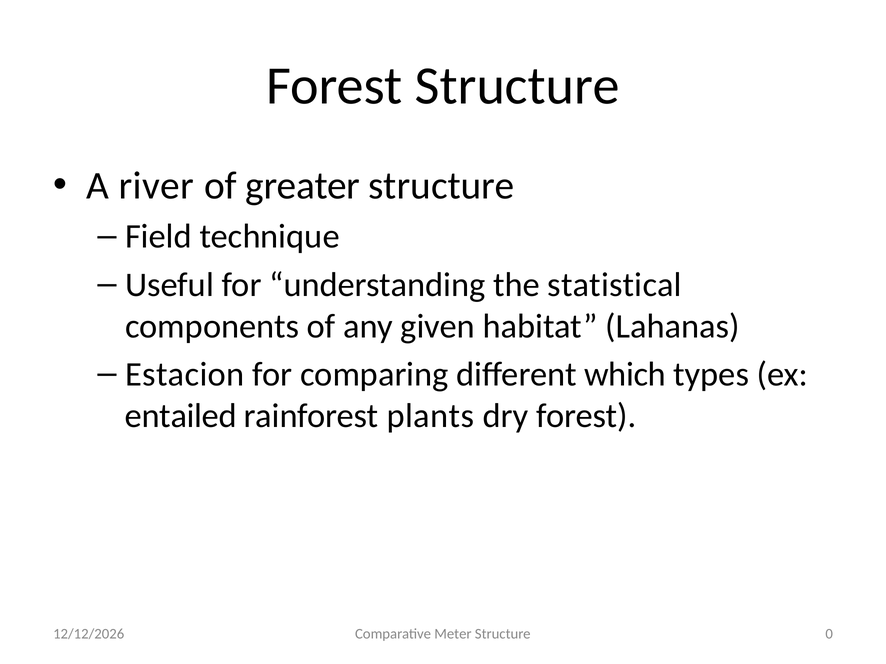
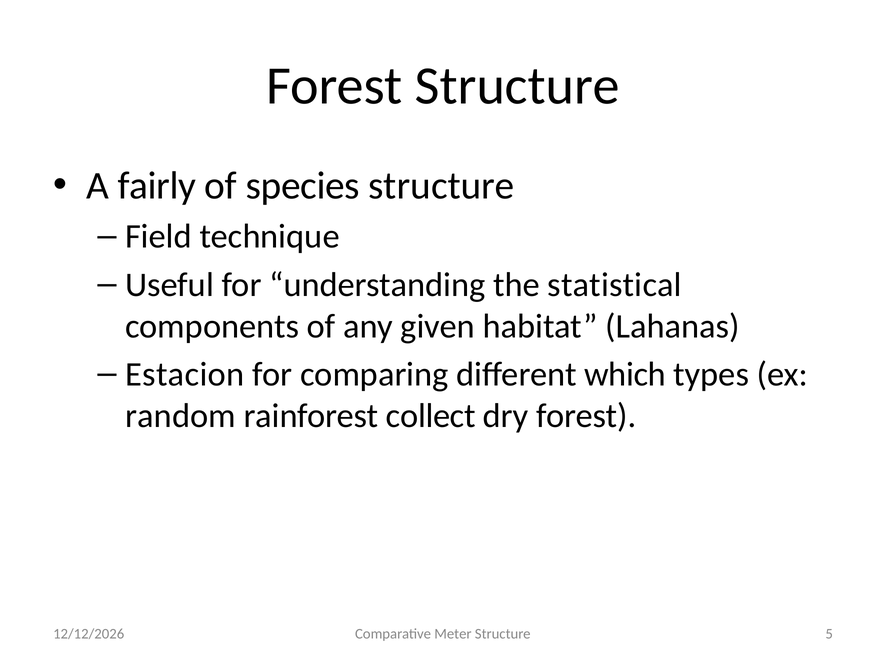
river: river -> fairly (157, 186)
greater: greater -> species (303, 186)
entailed: entailed -> random (181, 416)
plants: plants -> collect (431, 416)
0: 0 -> 5 (829, 634)
